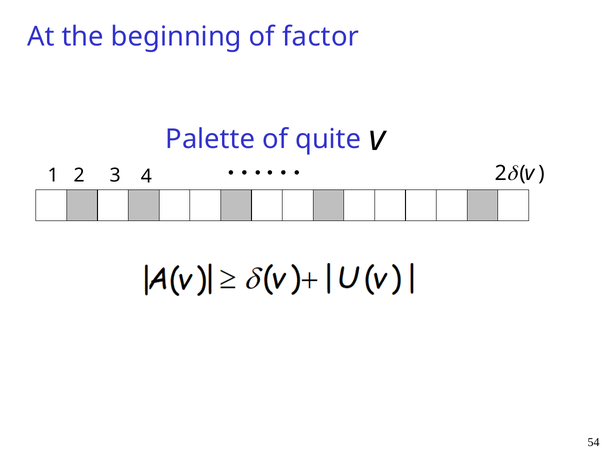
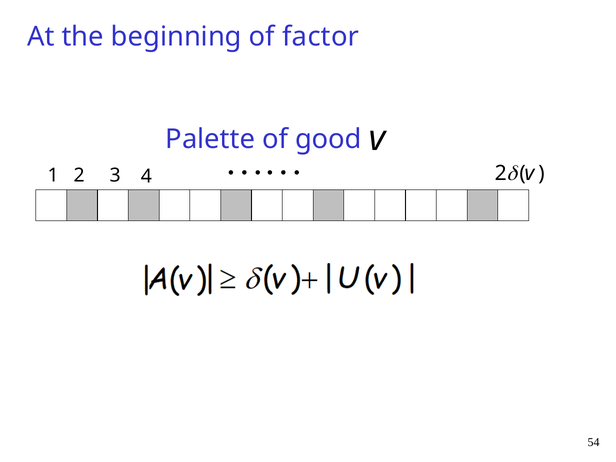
quite: quite -> good (328, 139)
